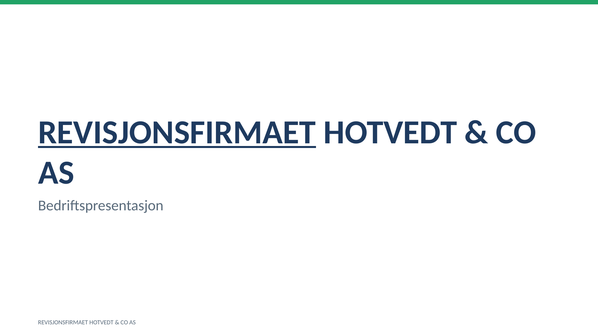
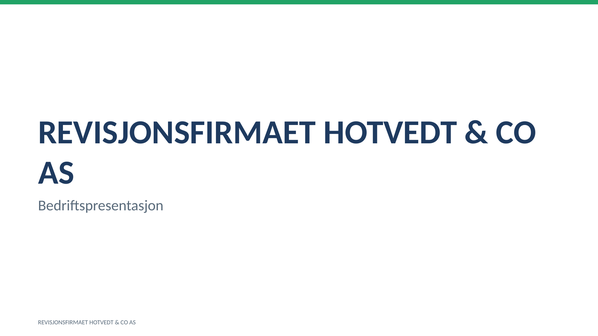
REVISJONSFIRMAET underline: present -> none (177, 133)
